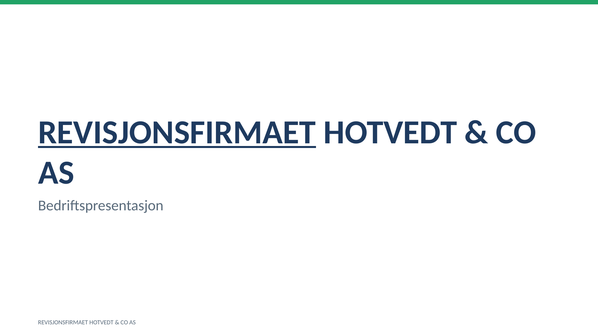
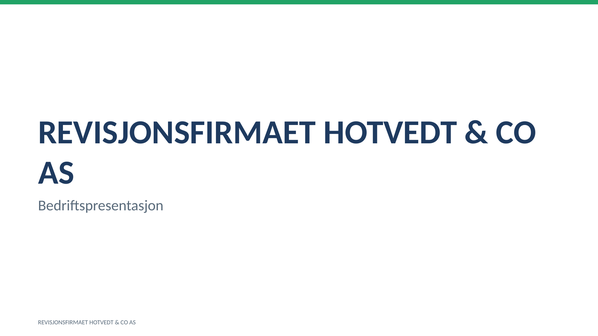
REVISJONSFIRMAET underline: present -> none (177, 133)
